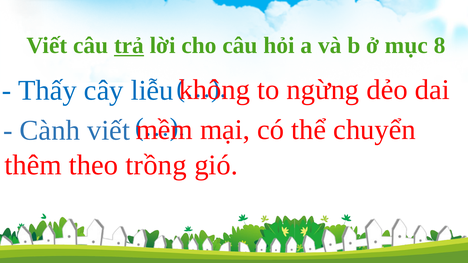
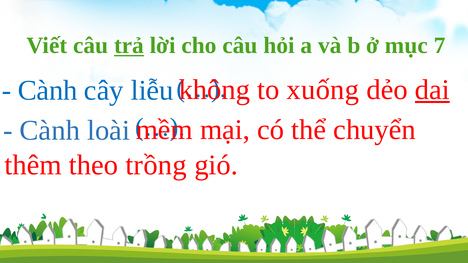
8: 8 -> 7 (440, 46)
ngừng: ngừng -> xuống (323, 90)
dai underline: none -> present (432, 90)
Thấy: Thấy -> Cành (48, 90)
Cành viết: viết -> loài (109, 130)
